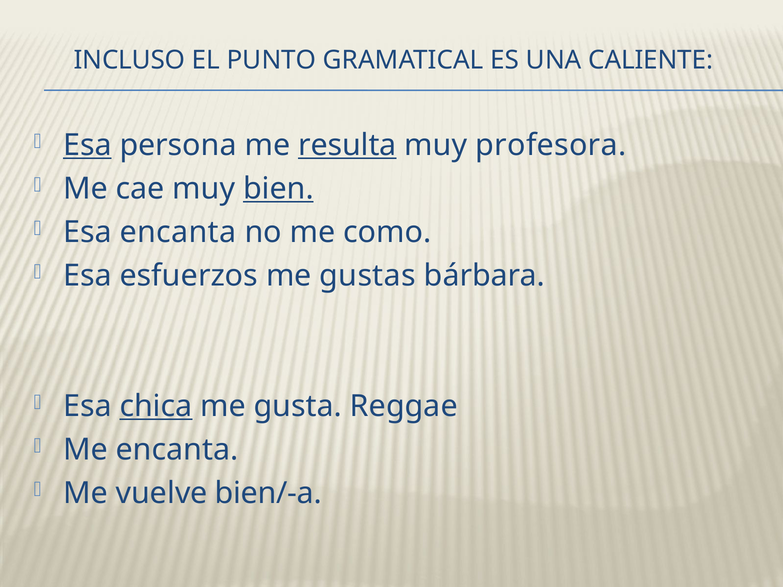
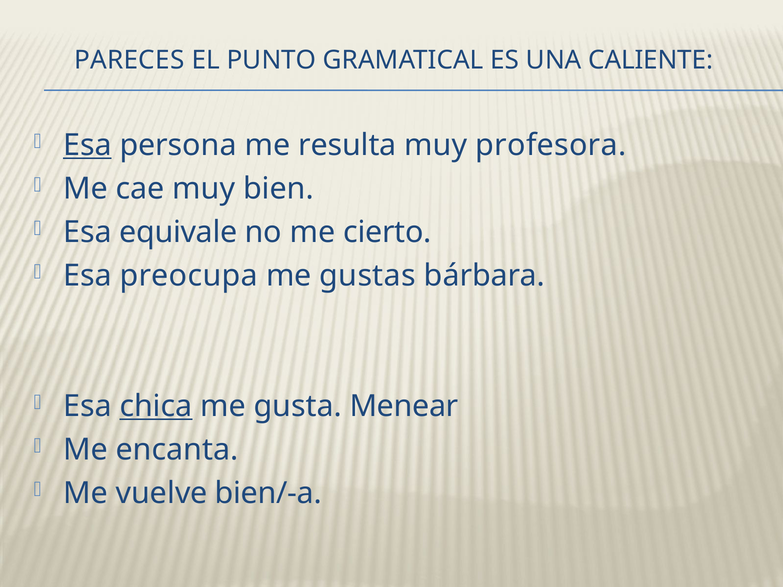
INCLUSO: INCLUSO -> PARECES (129, 60)
resulta underline: present -> none (347, 145)
bien underline: present -> none (278, 189)
Esa encanta: encanta -> equivale (178, 232)
como: como -> cierto (387, 232)
esfuerzos: esfuerzos -> preocupa (189, 276)
Reggae: Reggae -> Menear (404, 406)
